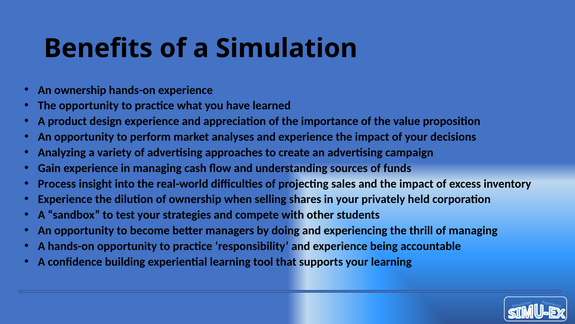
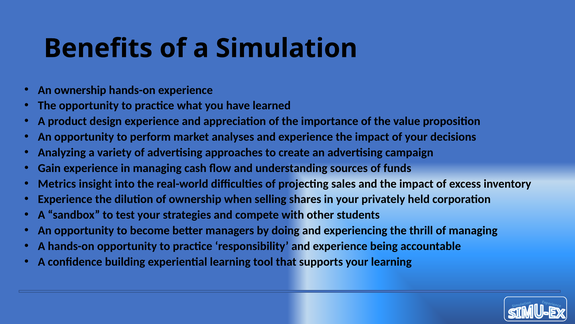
Process: Process -> Metrics (57, 183)
